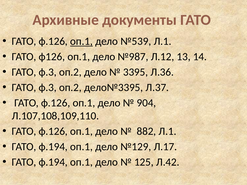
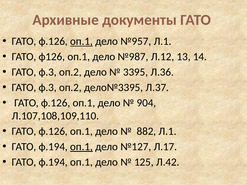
№539: №539 -> №957 (136, 41)
оп.1 underline: none -> present (81, 147)
№129: №129 -> №127 (136, 147)
